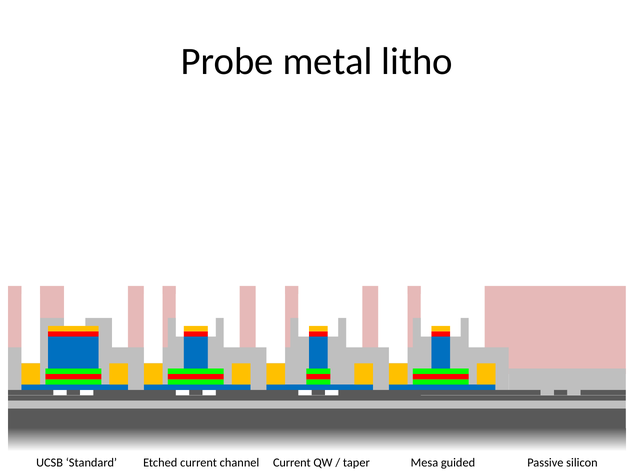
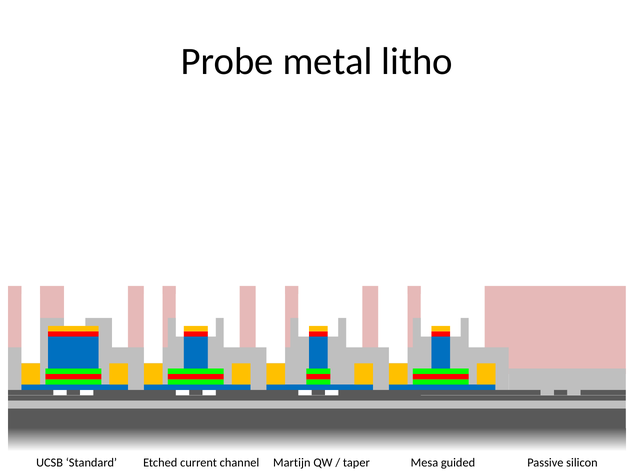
Current: Current -> Martijn (292, 462)
